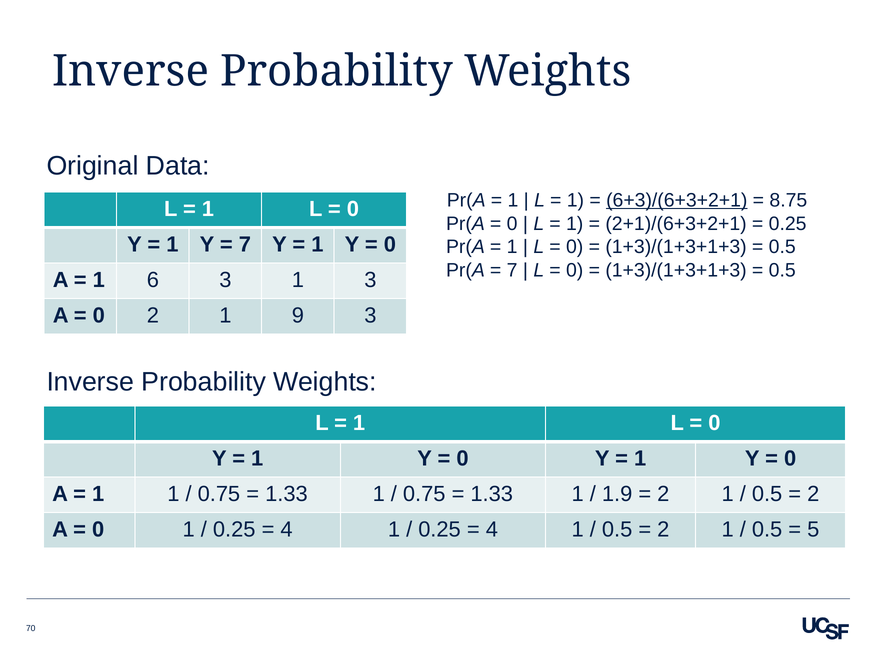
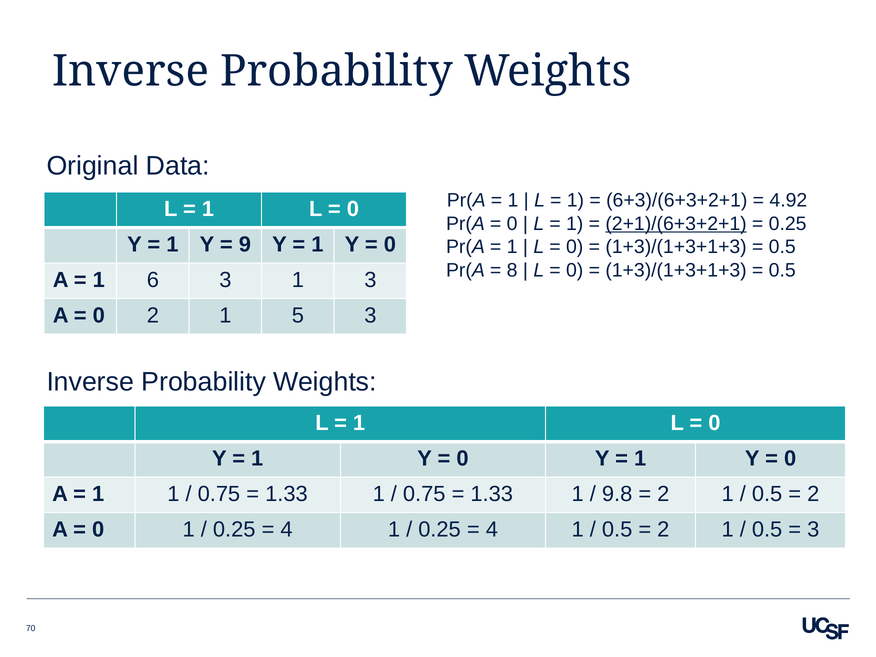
6+3)/(6+3+2+1 underline: present -> none (677, 200)
8.75: 8.75 -> 4.92 (788, 200)
2+1)/(6+3+2+1 underline: none -> present (676, 224)
7: 7 -> 9 (245, 245)
7: 7 -> 8 (512, 270)
9: 9 -> 5 (298, 316)
1.9: 1.9 -> 9.8 (617, 494)
5: 5 -> 3 (813, 530)
